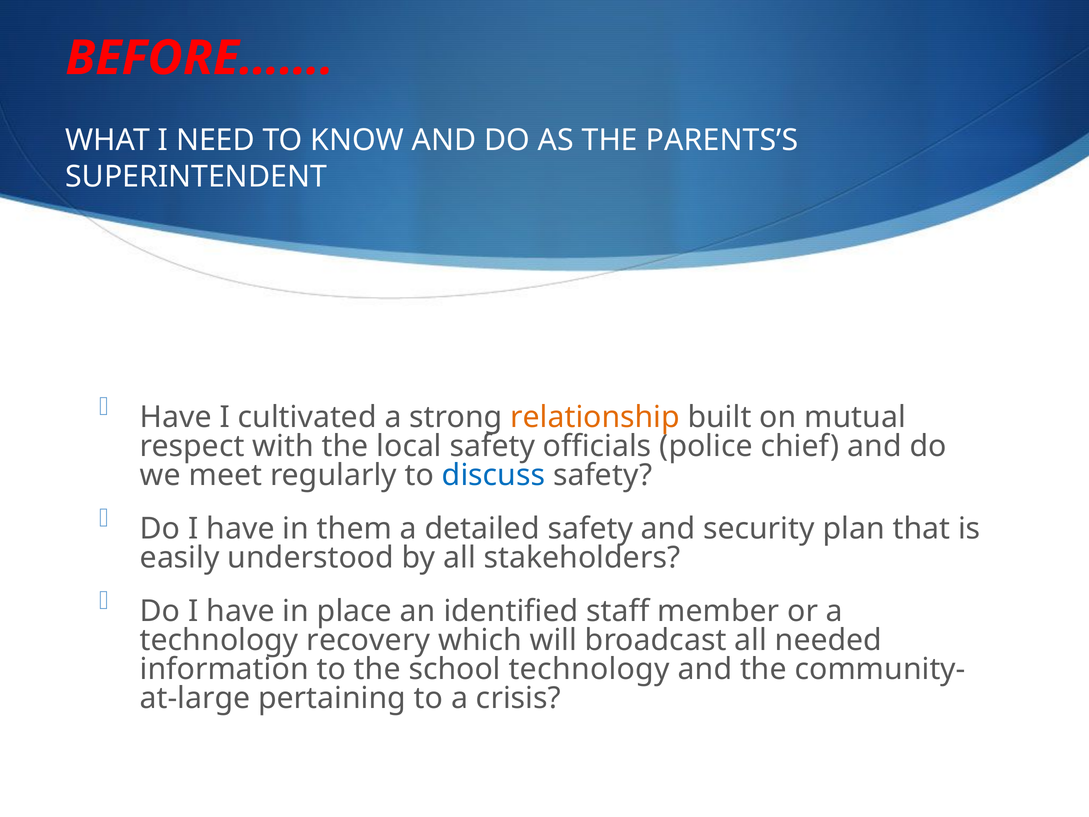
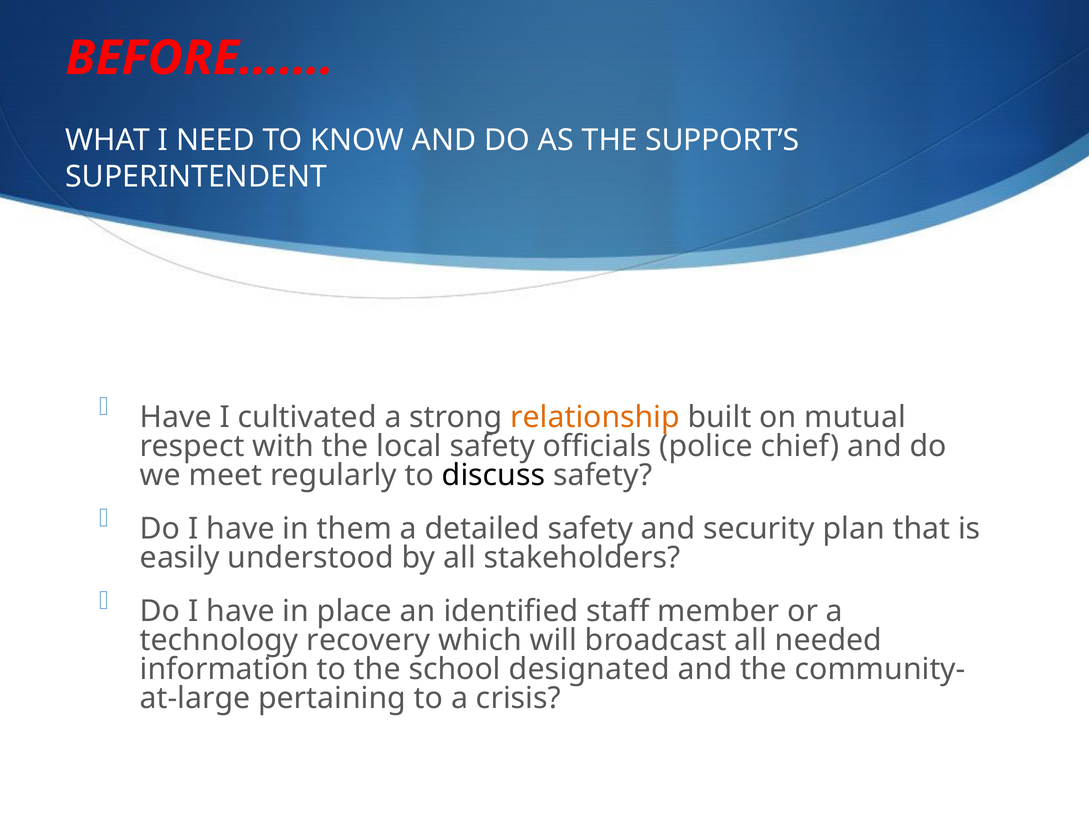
PARENTS’S: PARENTS’S -> SUPPORT’S (722, 140)
discuss colour: blue -> black (494, 475)
school technology: technology -> designated (589, 669)
